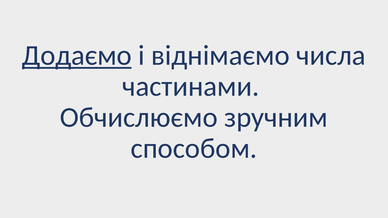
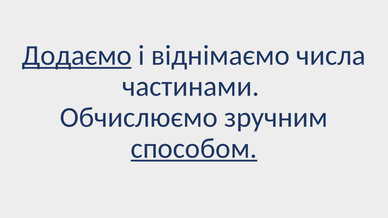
способом underline: none -> present (194, 148)
